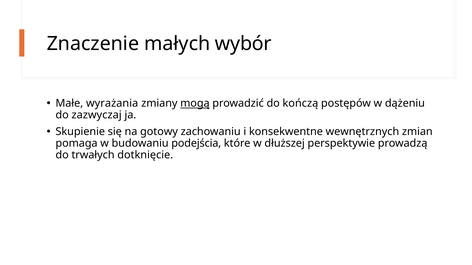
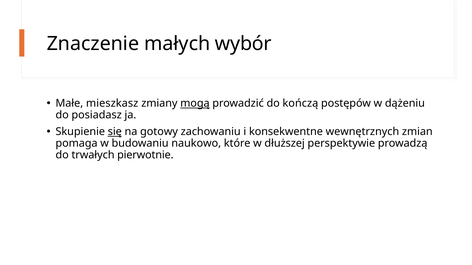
wyrażania: wyrażania -> mieszkasz (112, 104)
zazwyczaj: zazwyczaj -> posiadasz (97, 115)
się underline: none -> present (115, 132)
podejścia: podejścia -> naukowo (196, 144)
dotknięcie: dotknięcie -> pierwotnie (145, 155)
